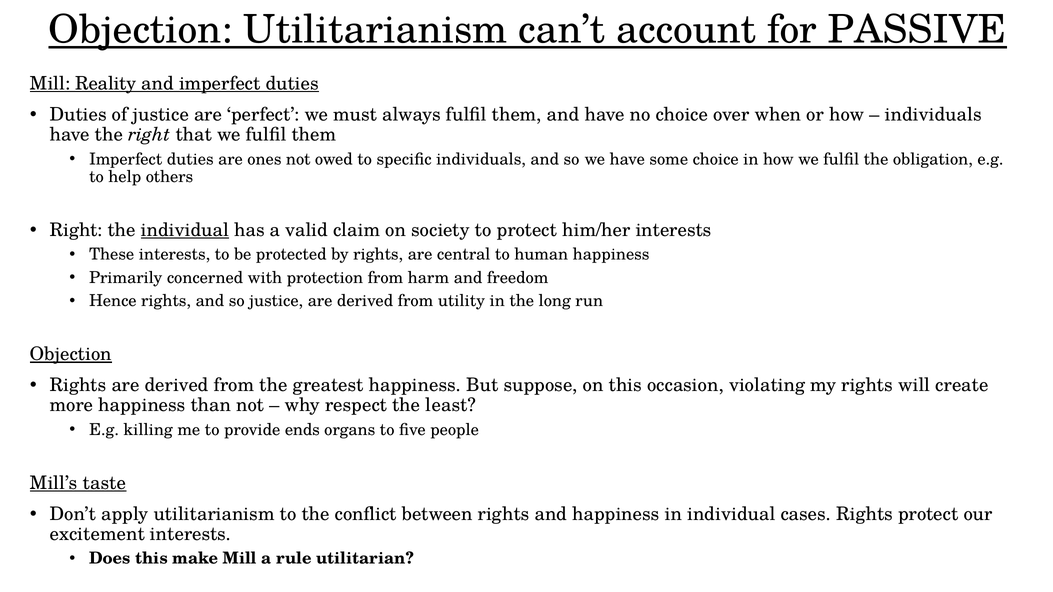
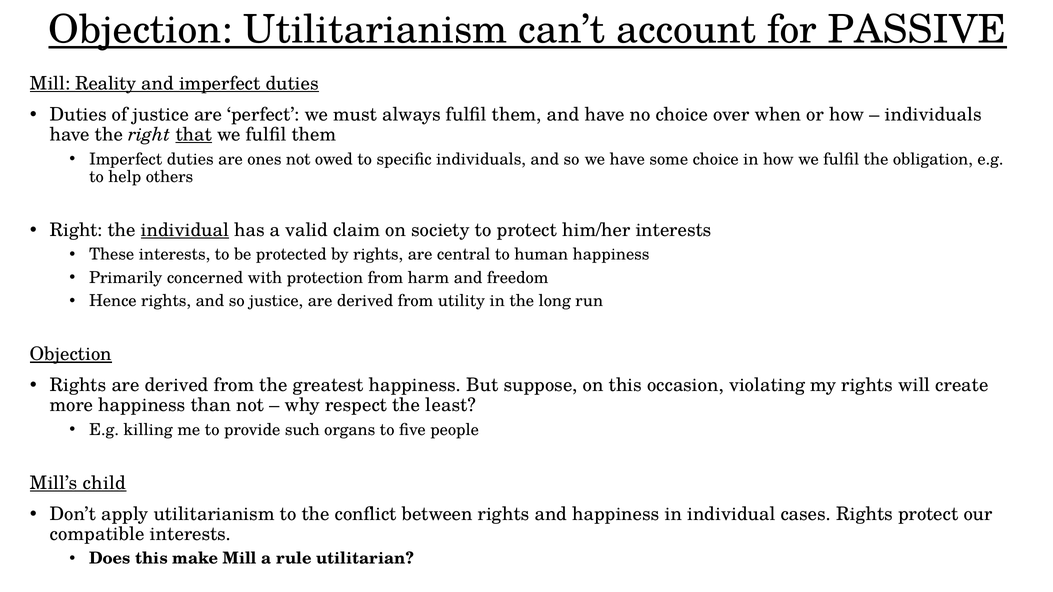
that underline: none -> present (194, 135)
ends: ends -> such (302, 430)
taste: taste -> child (104, 483)
excitement: excitement -> compatible (97, 534)
